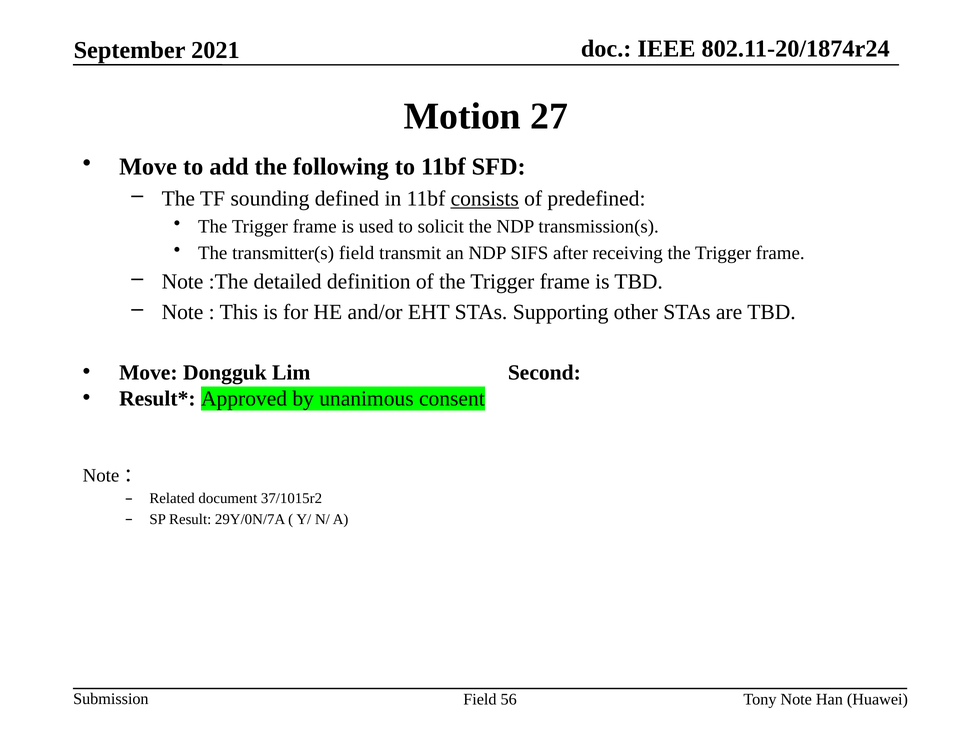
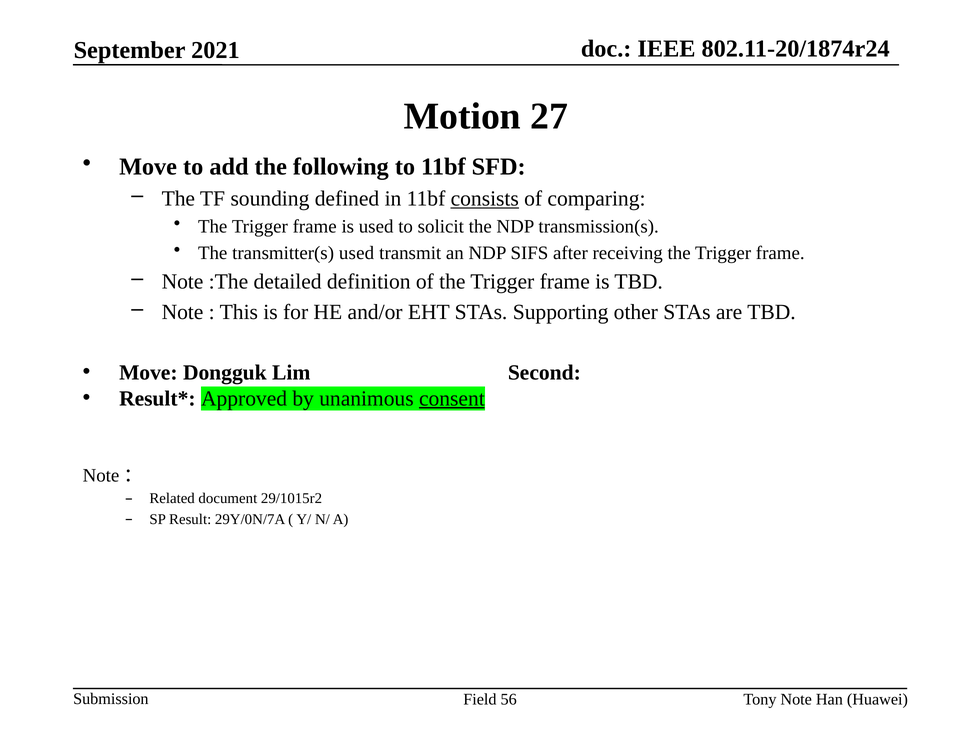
predefined: predefined -> comparing (596, 199)
transmitter(s field: field -> used (357, 253)
consent underline: none -> present (452, 398)
37/1015r2: 37/1015r2 -> 29/1015r2 (292, 498)
